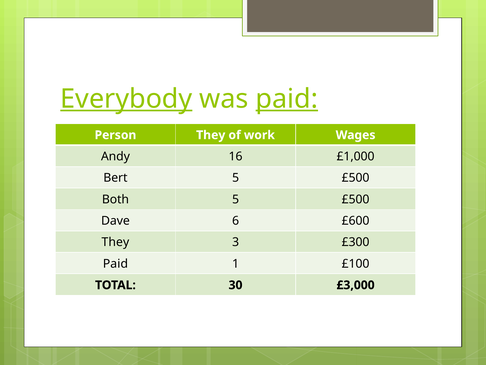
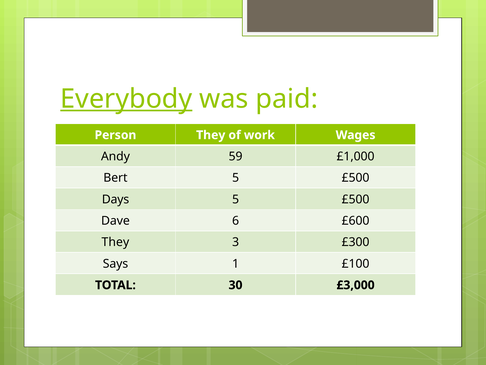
paid underline: present -> none (287, 99)
16: 16 -> 59 (236, 156)
Both: Both -> Days (116, 199)
Paid: Paid -> Says (115, 263)
